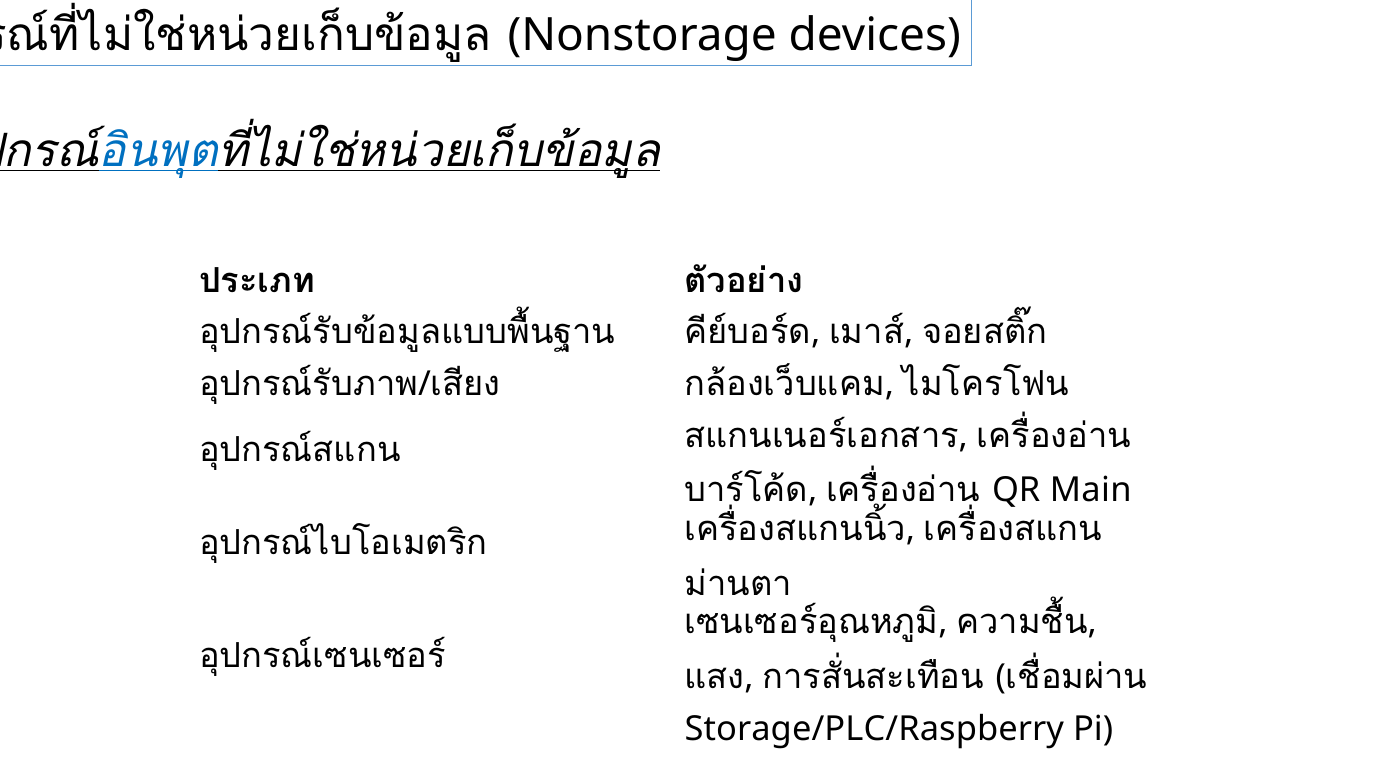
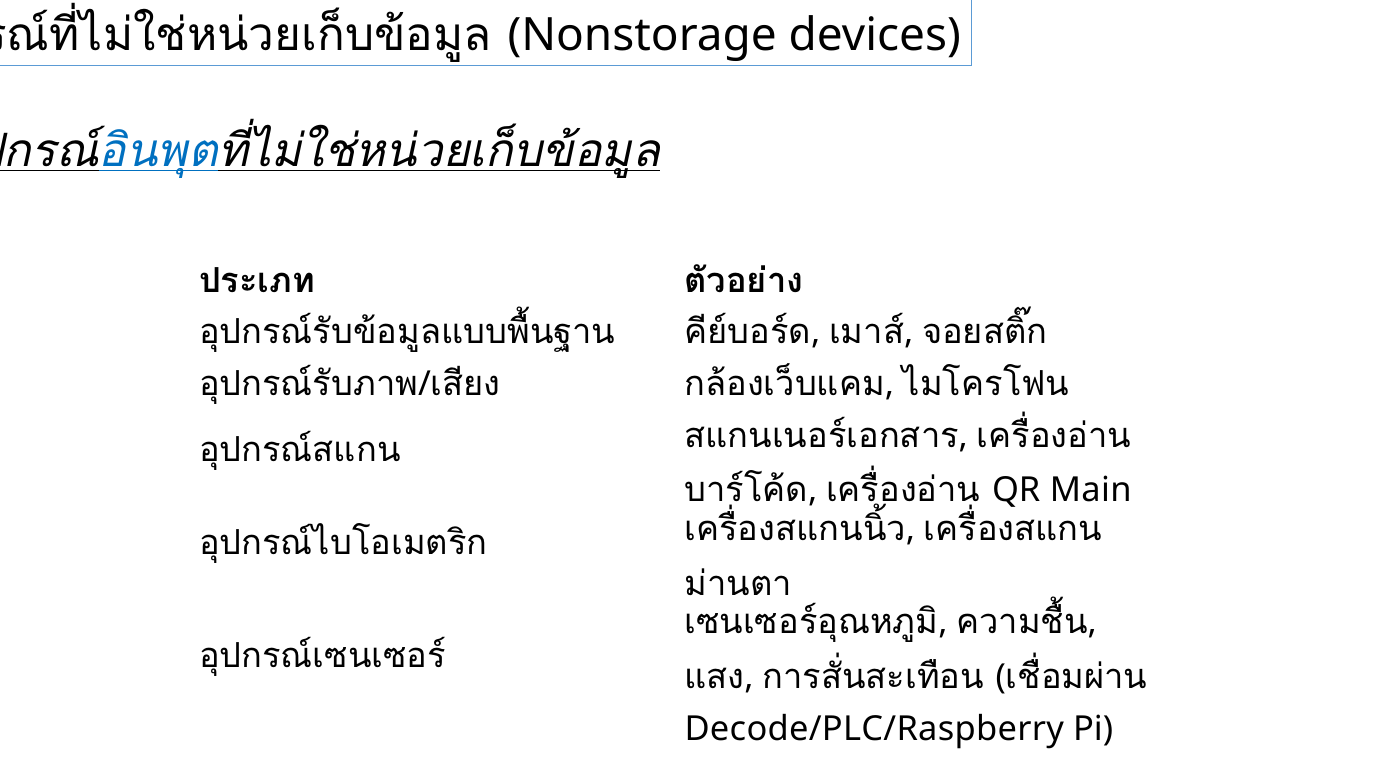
Storage/PLC/Raspberry: Storage/PLC/Raspberry -> Decode/PLC/Raspberry (874, 729)
